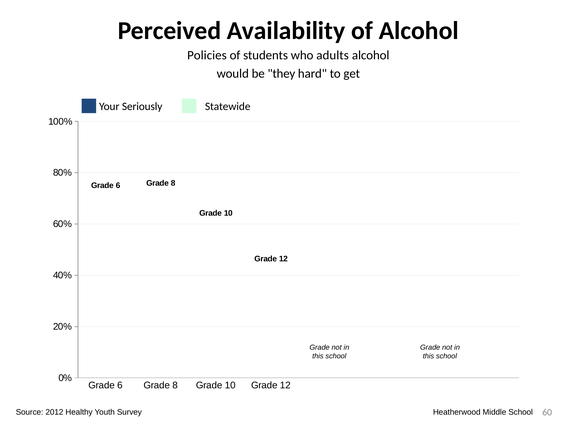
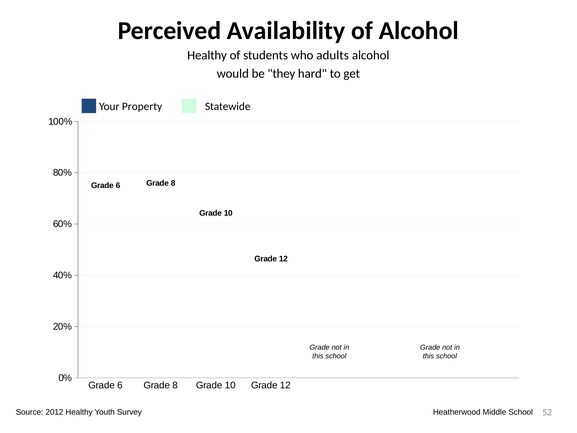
Policies: Policies -> Healthy (207, 55)
Seriously: Seriously -> Property (142, 107)
60: 60 -> 52 (547, 412)
